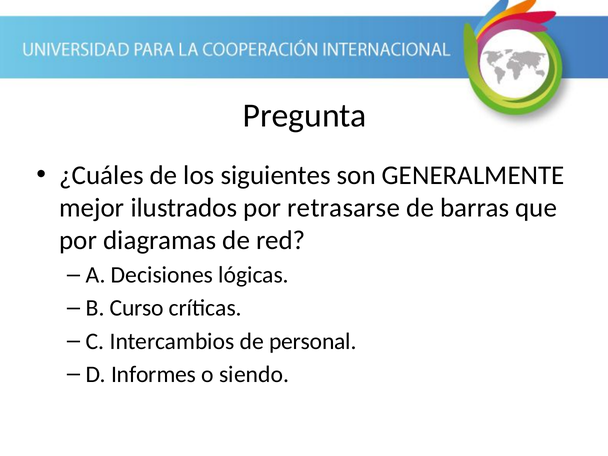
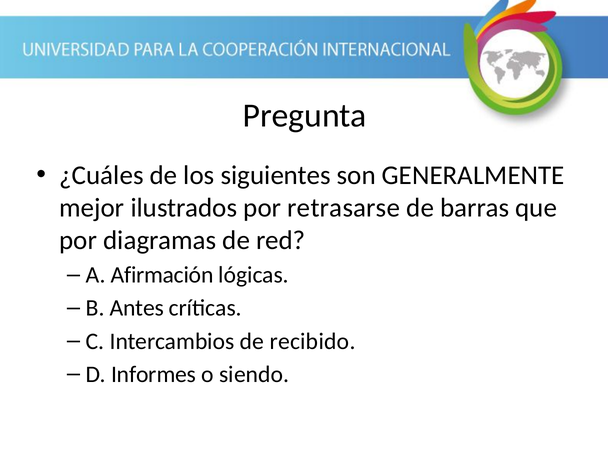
Decisiones: Decisiones -> Afirmación (162, 275)
Curso: Curso -> Antes (137, 308)
personal: personal -> recibido (313, 341)
